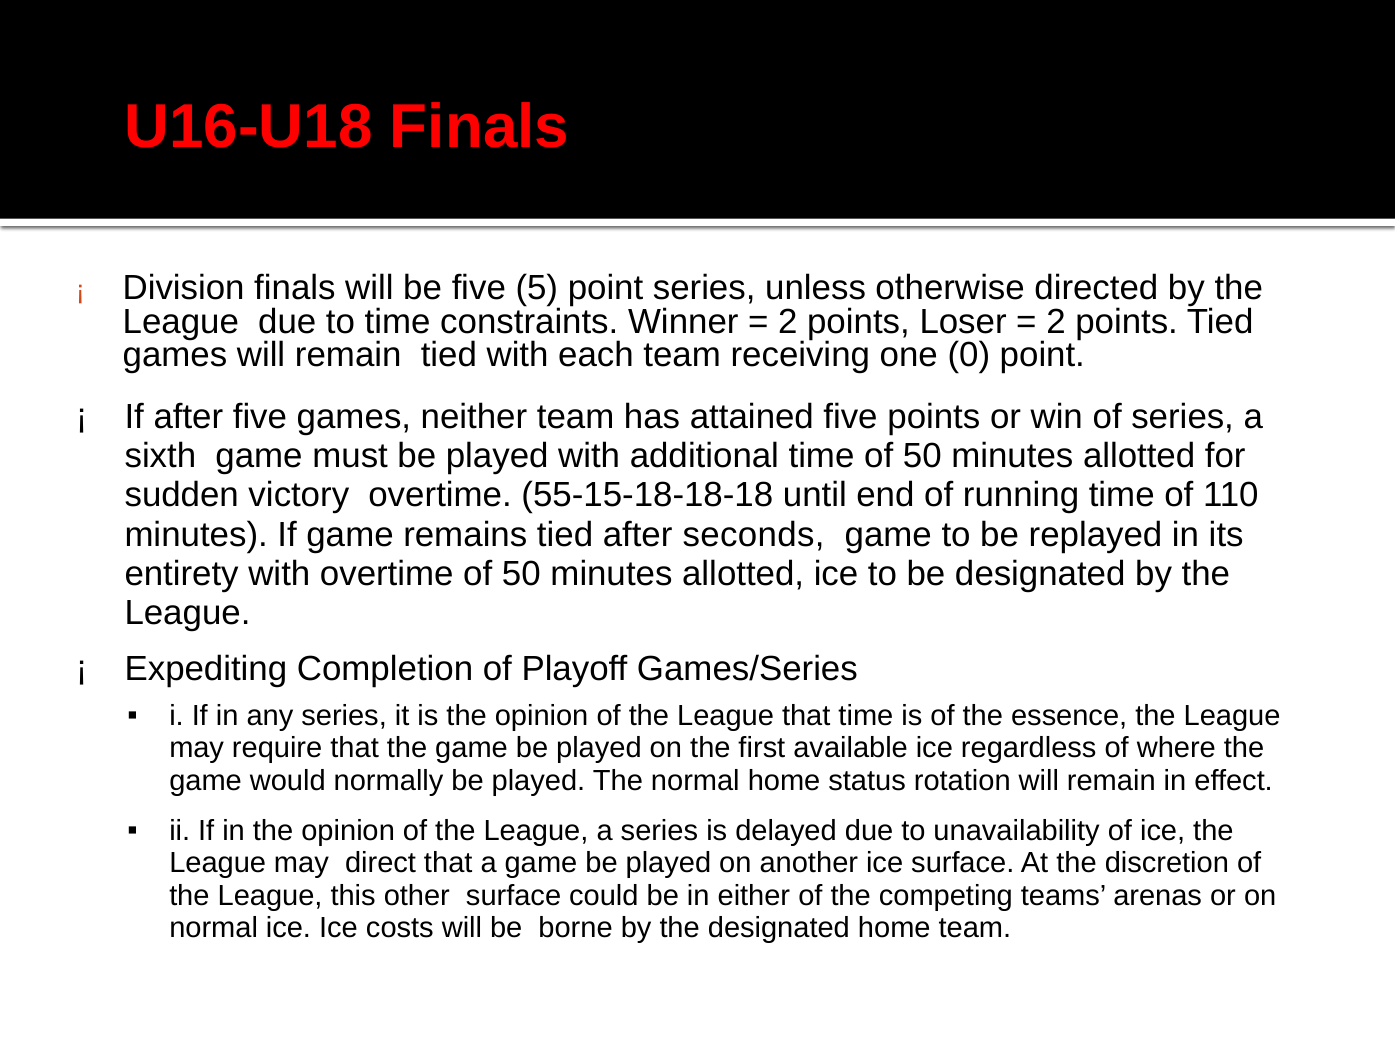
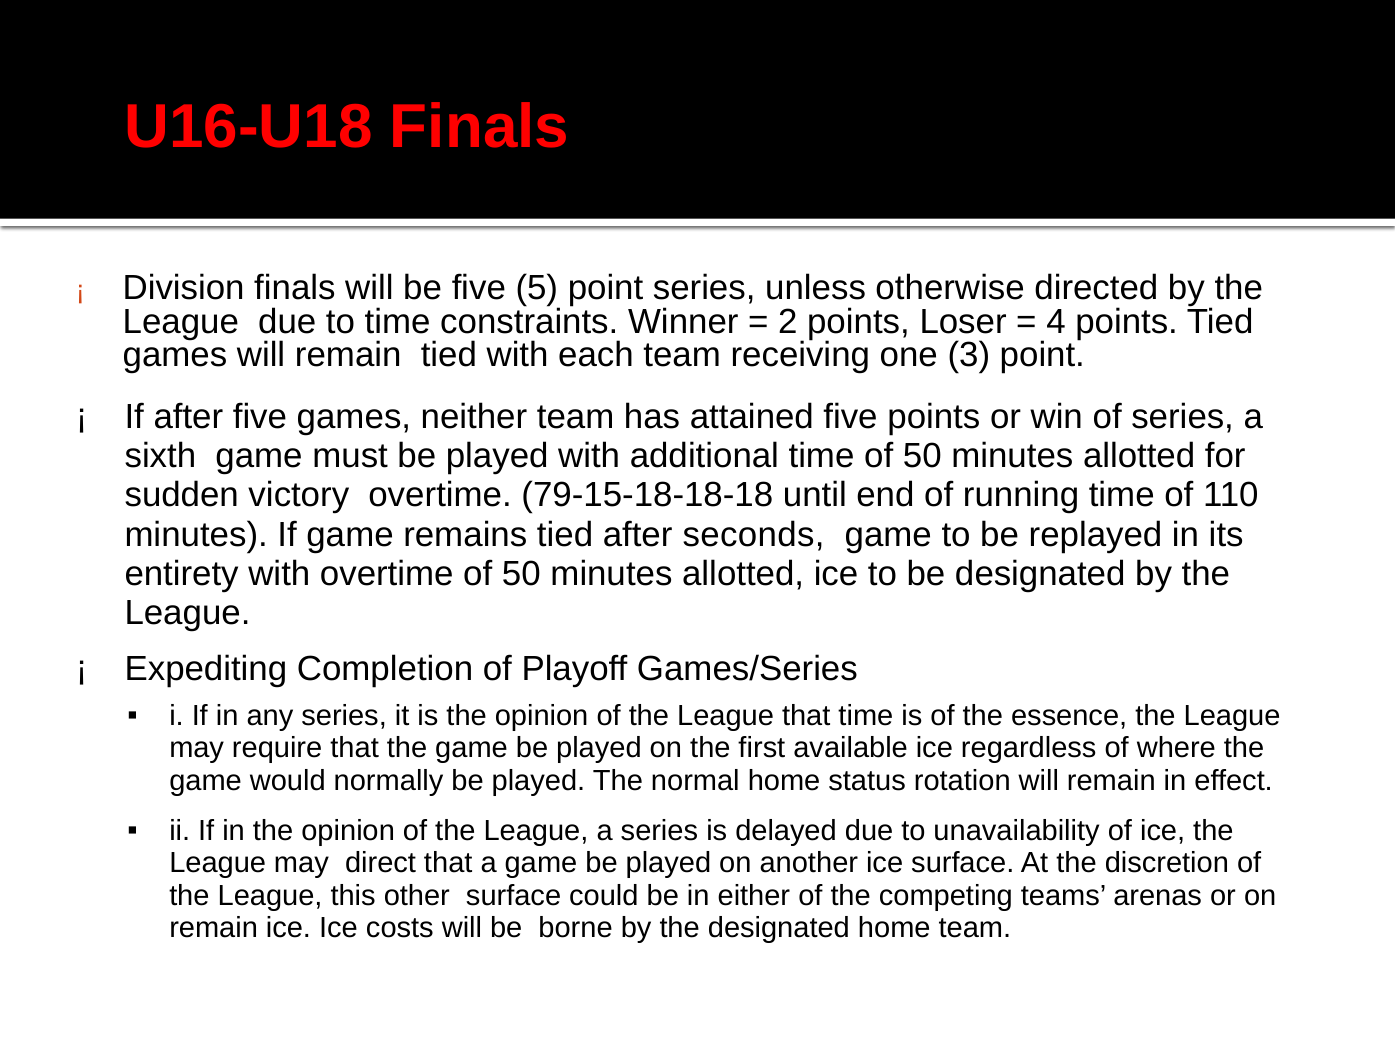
2: 2 -> 4 (1056, 322)
0: 0 -> 3 (969, 355)
55-15-18-18-18: 55-15-18-18-18 -> 79-15-18-18-18 (647, 495)
normal: normal -> remain (214, 928)
